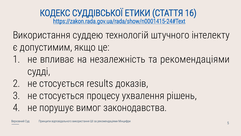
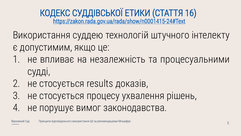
та рекомендаціями: рекомендаціями -> процесуальними (195, 59)
